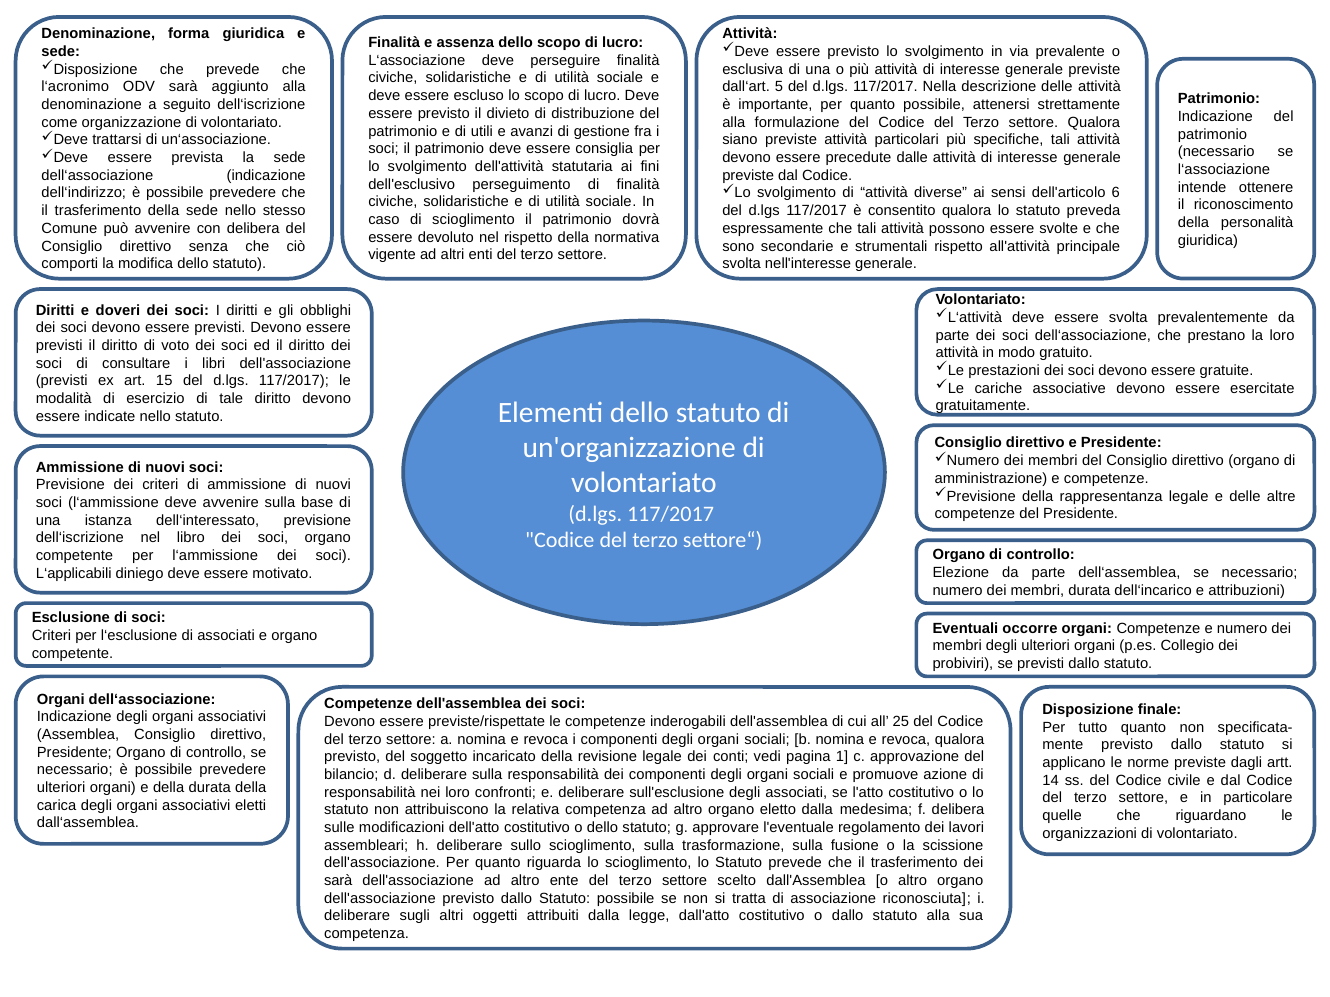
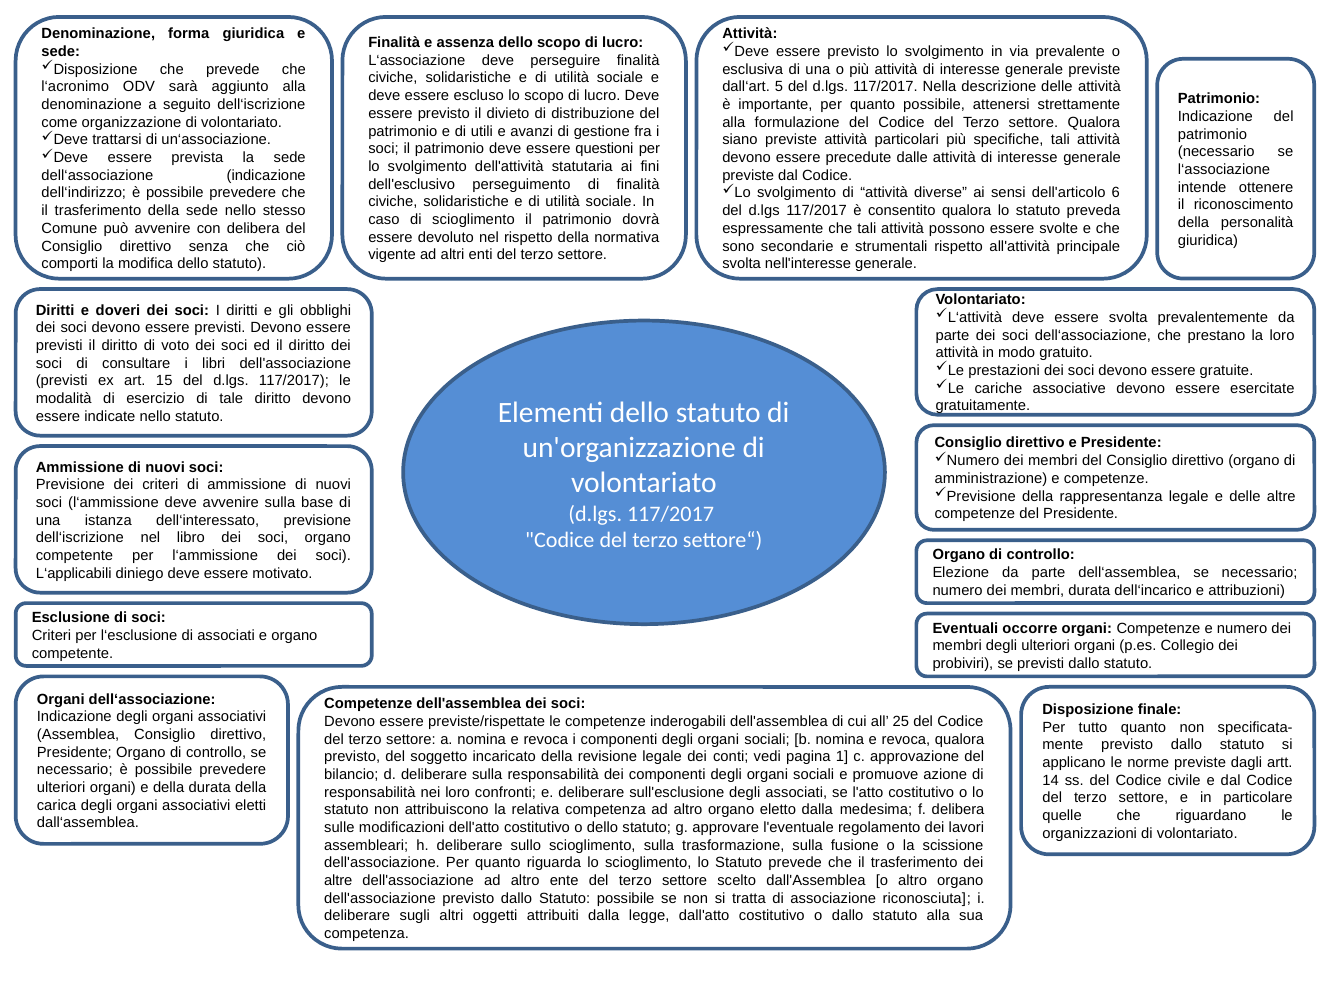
consiglia: consiglia -> questioni (604, 149)
sarà: sarà -> altre (338, 881)
